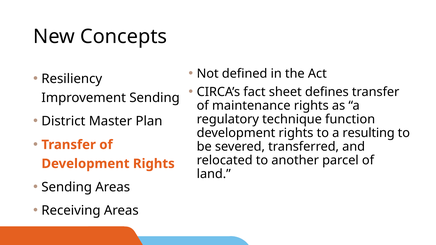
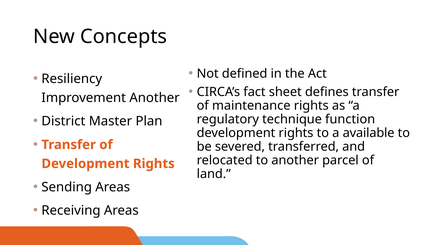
Improvement Sending: Sending -> Another (155, 98)
resulting: resulting -> available (369, 133)
